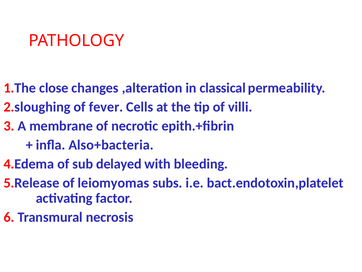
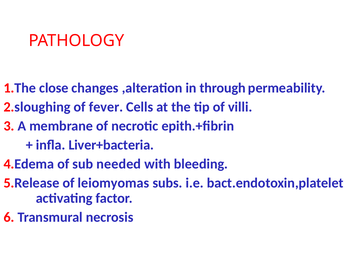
classical: classical -> through (223, 88)
Also+bacteria: Also+bacteria -> Liver+bacteria (111, 145)
delayed: delayed -> needed (119, 164)
